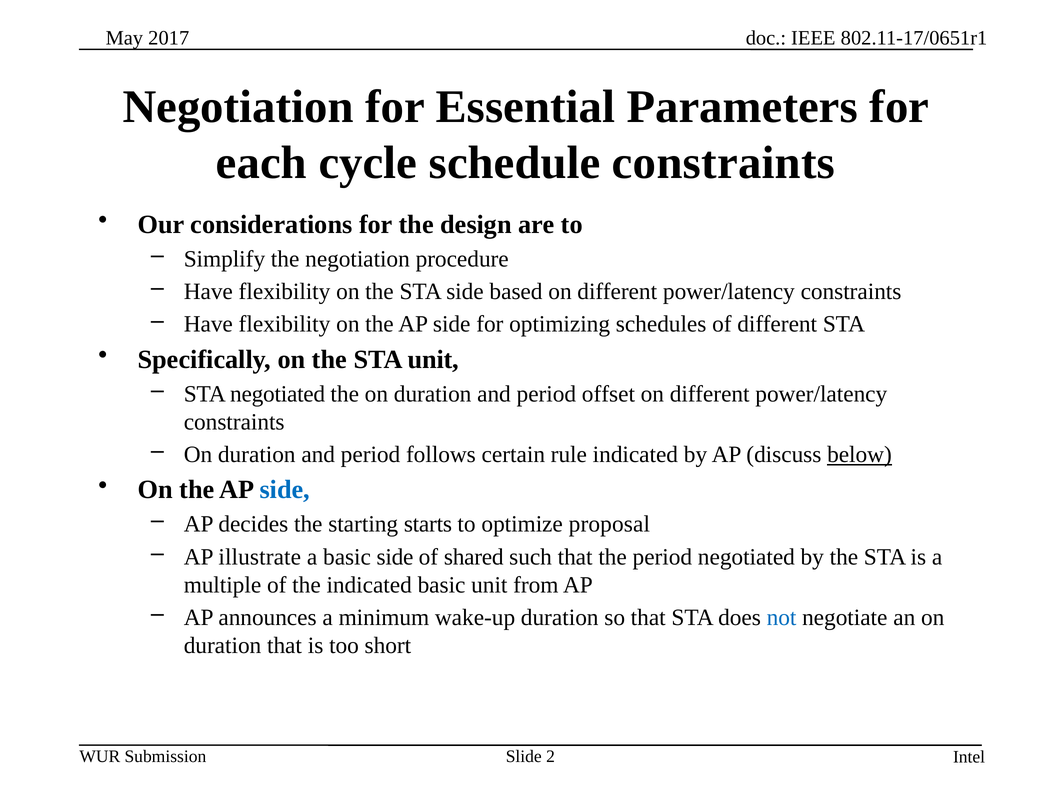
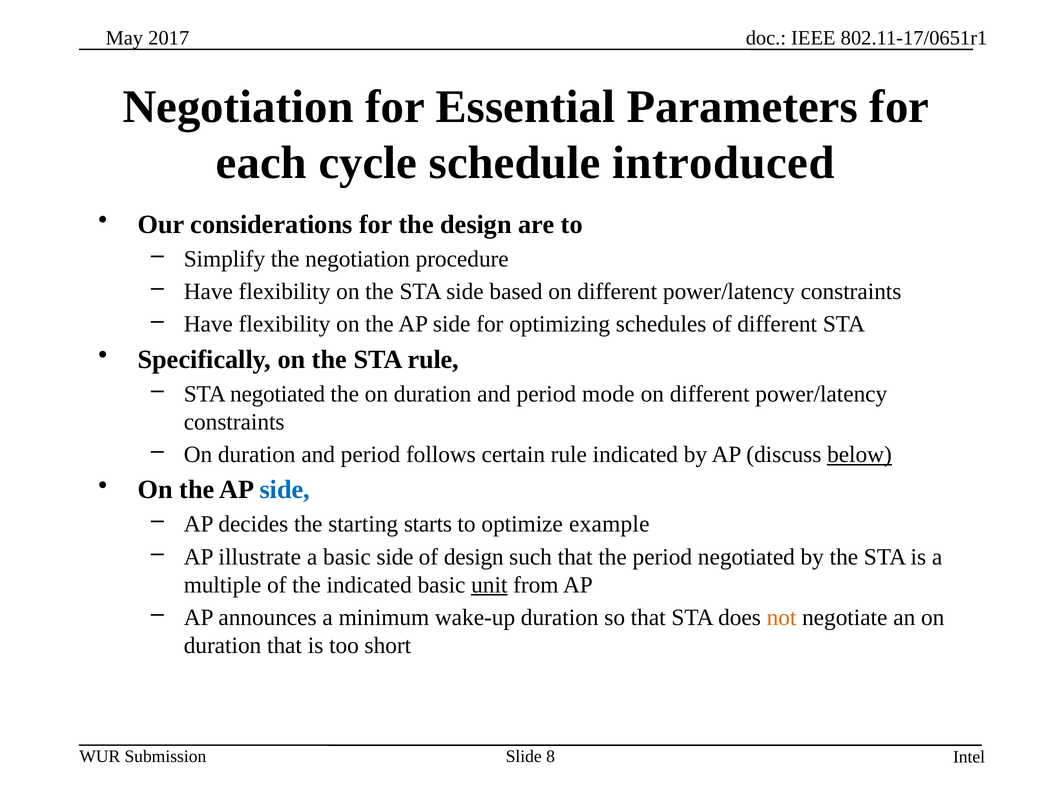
schedule constraints: constraints -> introduced (723, 163)
STA unit: unit -> rule (433, 360)
offset: offset -> mode (608, 394)
proposal: proposal -> example (609, 524)
of shared: shared -> design (474, 557)
unit underline: none -> present (489, 585)
not colour: blue -> orange (782, 618)
2: 2 -> 8 (551, 757)
